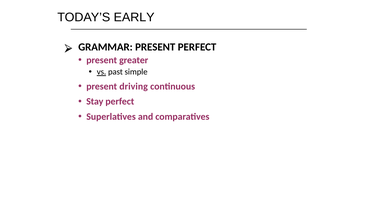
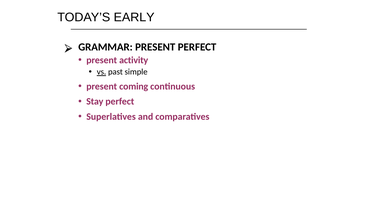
greater: greater -> activity (134, 60)
driving: driving -> coming (134, 87)
